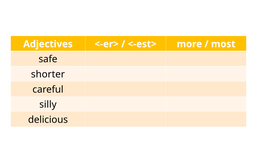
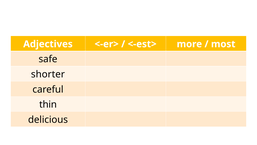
silly: silly -> thin (48, 104)
